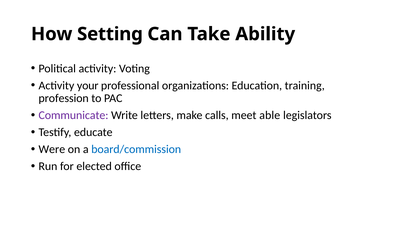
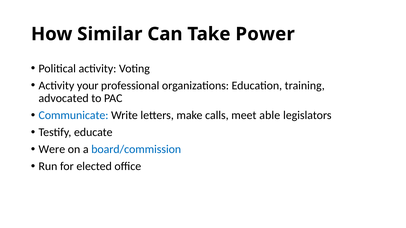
Setting: Setting -> Similar (110, 34)
Ability: Ability -> Power (265, 34)
profession: profession -> advocated (64, 98)
Communicate colour: purple -> blue (74, 115)
